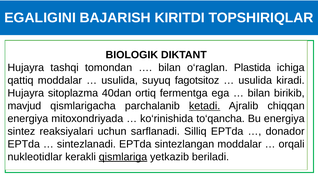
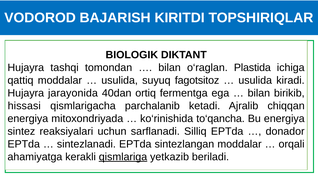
EGALIGINI: EGALIGINI -> VODOROD (40, 18)
sitoplazma: sitoplazma -> jarayonida (73, 93)
mavjud: mavjud -> hissasi (24, 106)
ketadi underline: present -> none (205, 106)
nukleotidlar: nukleotidlar -> ahamiyatga (35, 157)
